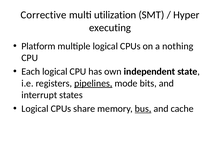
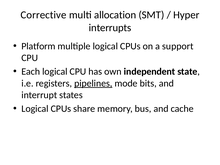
utilization: utilization -> allocation (115, 15)
executing: executing -> interrupts (110, 28)
nothing: nothing -> support (178, 46)
bus underline: present -> none (143, 109)
